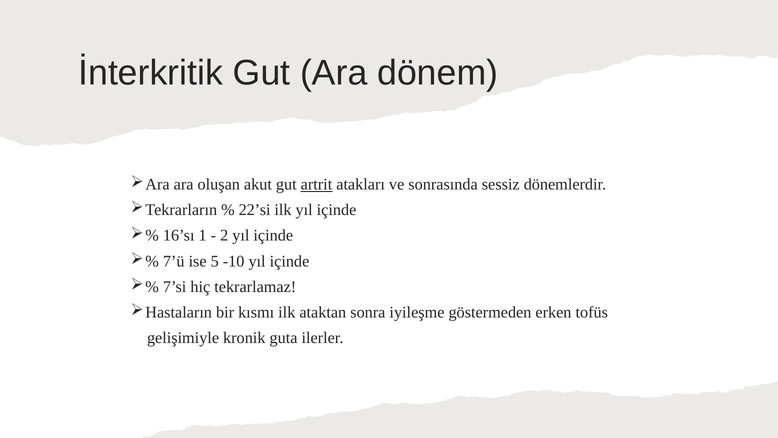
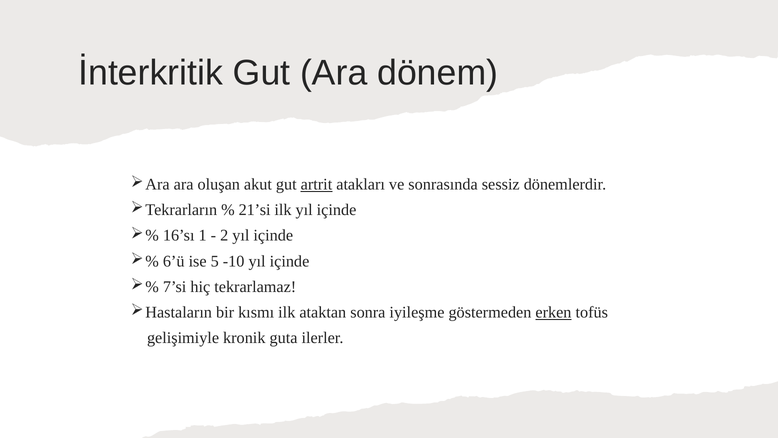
22’si: 22’si -> 21’si (255, 210)
7’ü: 7’ü -> 6’ü (174, 261)
erken underline: none -> present (553, 312)
